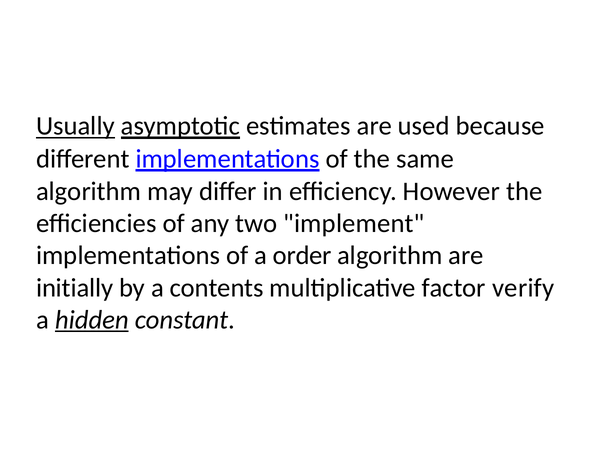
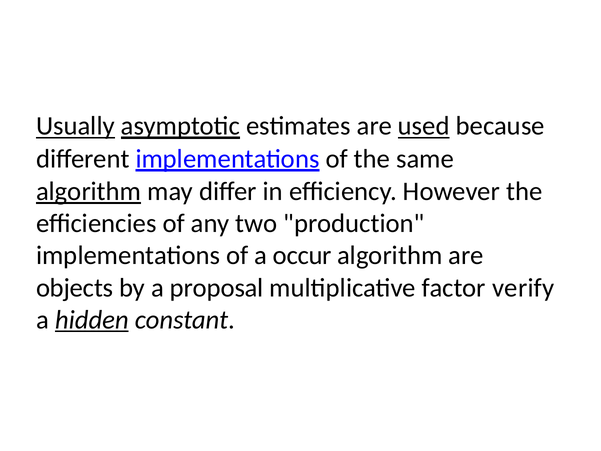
used underline: none -> present (424, 126)
algorithm underline: none -> present (89, 191)
implement: implement -> production (354, 223)
order: order -> occur (302, 256)
initially: initially -> objects (75, 288)
contents: contents -> proposal (217, 288)
